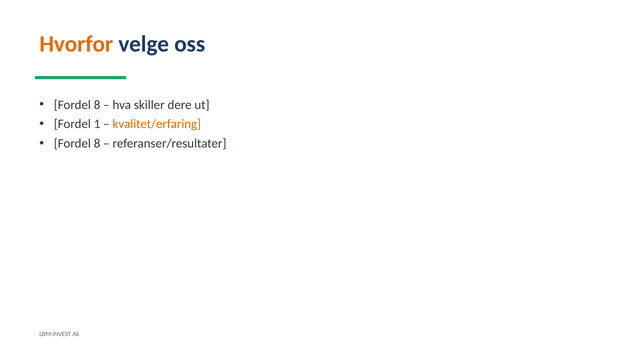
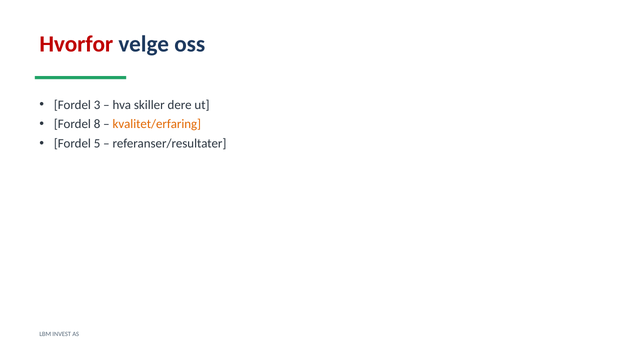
Hvorfor colour: orange -> red (76, 44)
8: 8 -> 3 (97, 105)
1: 1 -> 8 (97, 124)
8: 8 -> 5 (97, 144)
